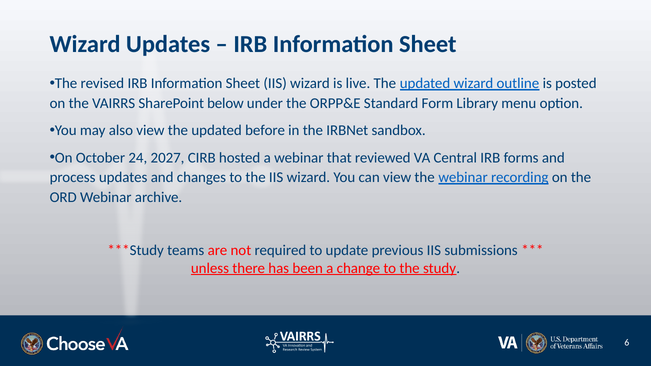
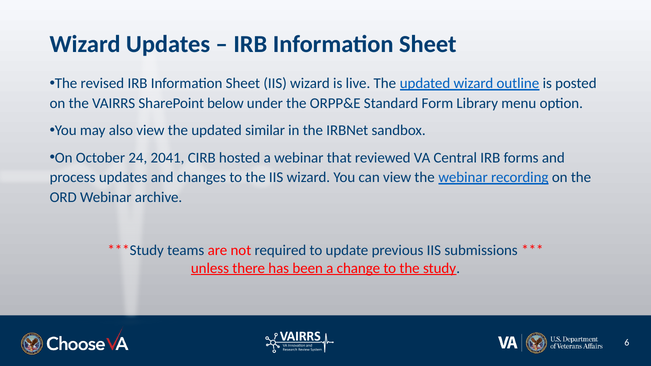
before: before -> similar (265, 131)
2027: 2027 -> 2041 (168, 158)
